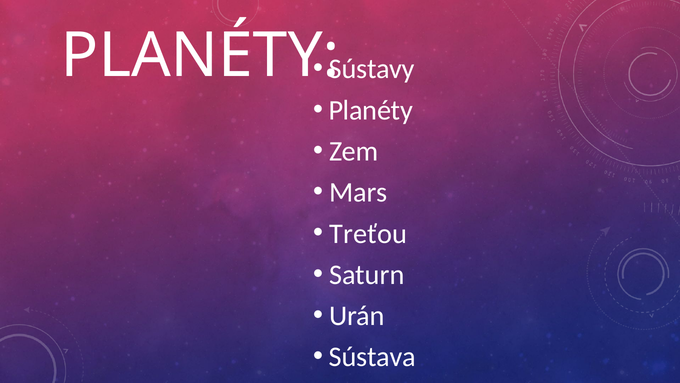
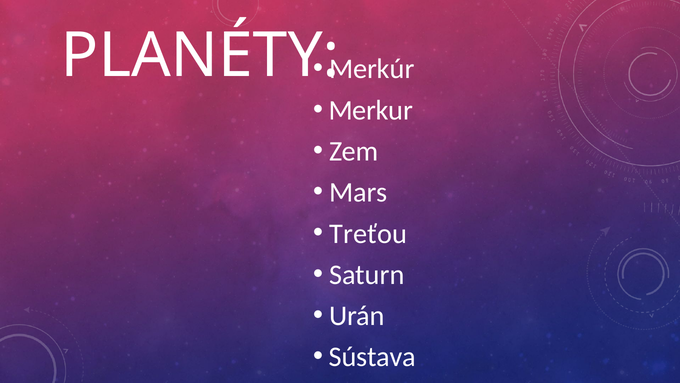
Sústavy: Sústavy -> Merkúr (372, 69)
Planéty: Planéty -> Merkur (371, 110)
